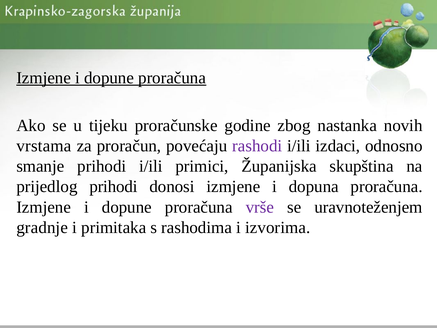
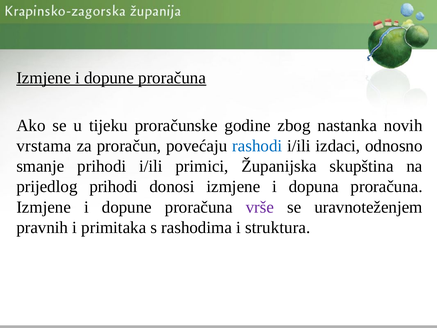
rashodi colour: purple -> blue (257, 146)
gradnje: gradnje -> pravnih (42, 227)
izvorima: izvorima -> struktura (278, 227)
